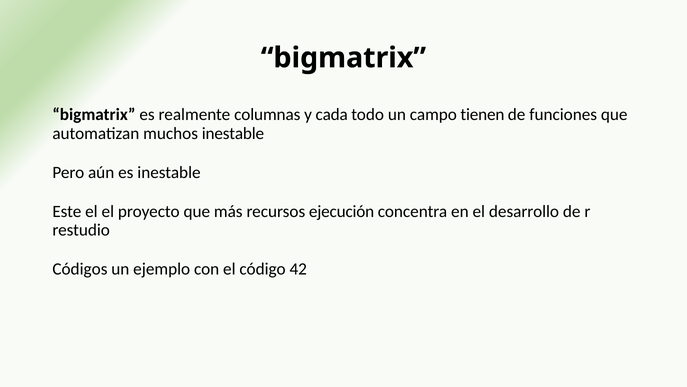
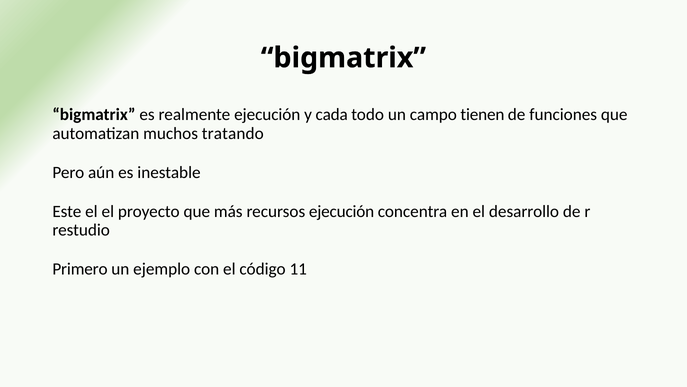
realmente columnas: columnas -> ejecución (267, 115)
muchos inestable: inestable -> tratando (233, 133)
Códigos: Códigos -> Primero (80, 269)
42: 42 -> 11 (298, 269)
